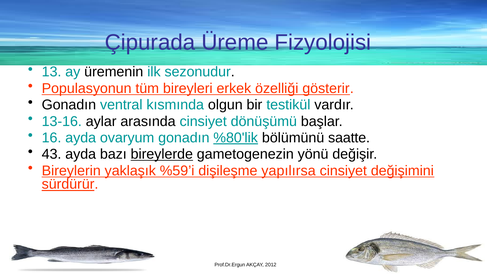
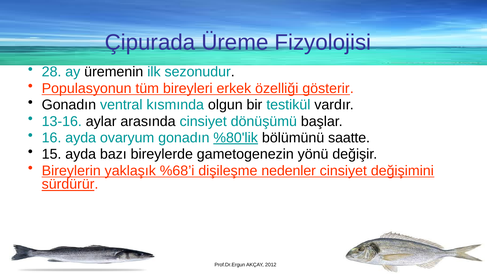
13: 13 -> 28 (52, 72)
43: 43 -> 15 (52, 154)
bireylerde underline: present -> none (162, 154)
%59’i: %59’i -> %68’i (177, 171)
yapılırsa: yapılırsa -> nedenler (289, 171)
